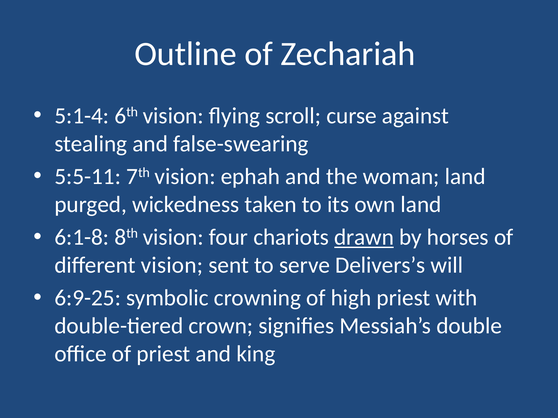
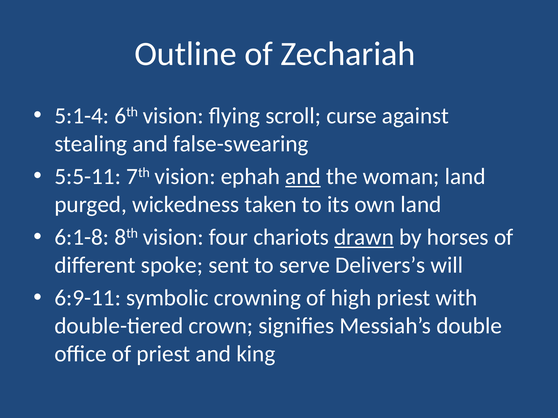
and underline: none -> present (303, 177)
different vision: vision -> spoke (172, 265)
6:9-25: 6:9-25 -> 6:9-11 (88, 298)
